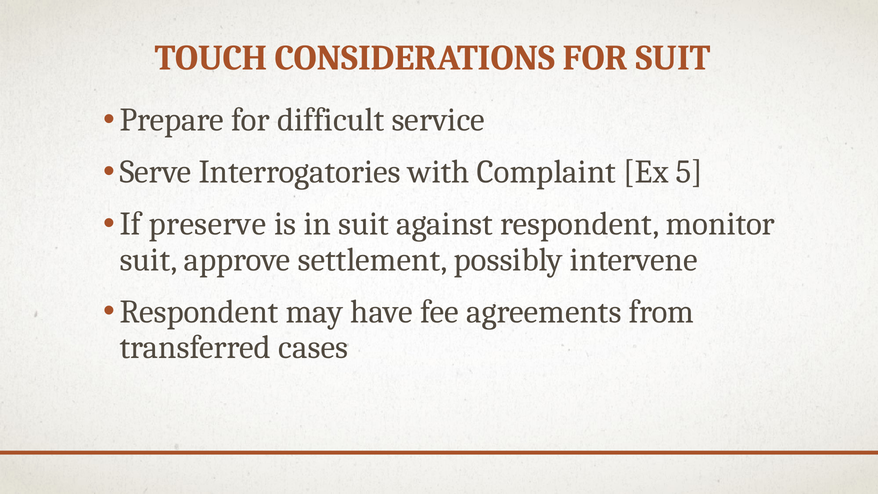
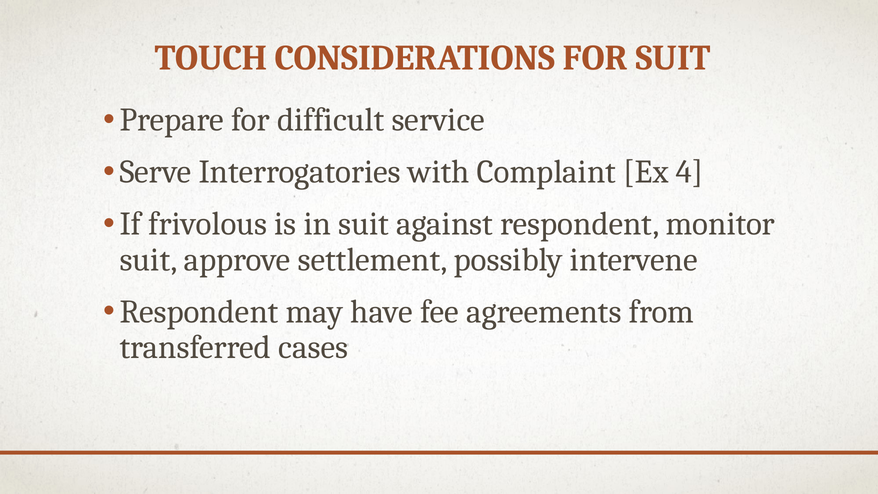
5: 5 -> 4 (689, 172)
preserve: preserve -> frivolous (208, 224)
